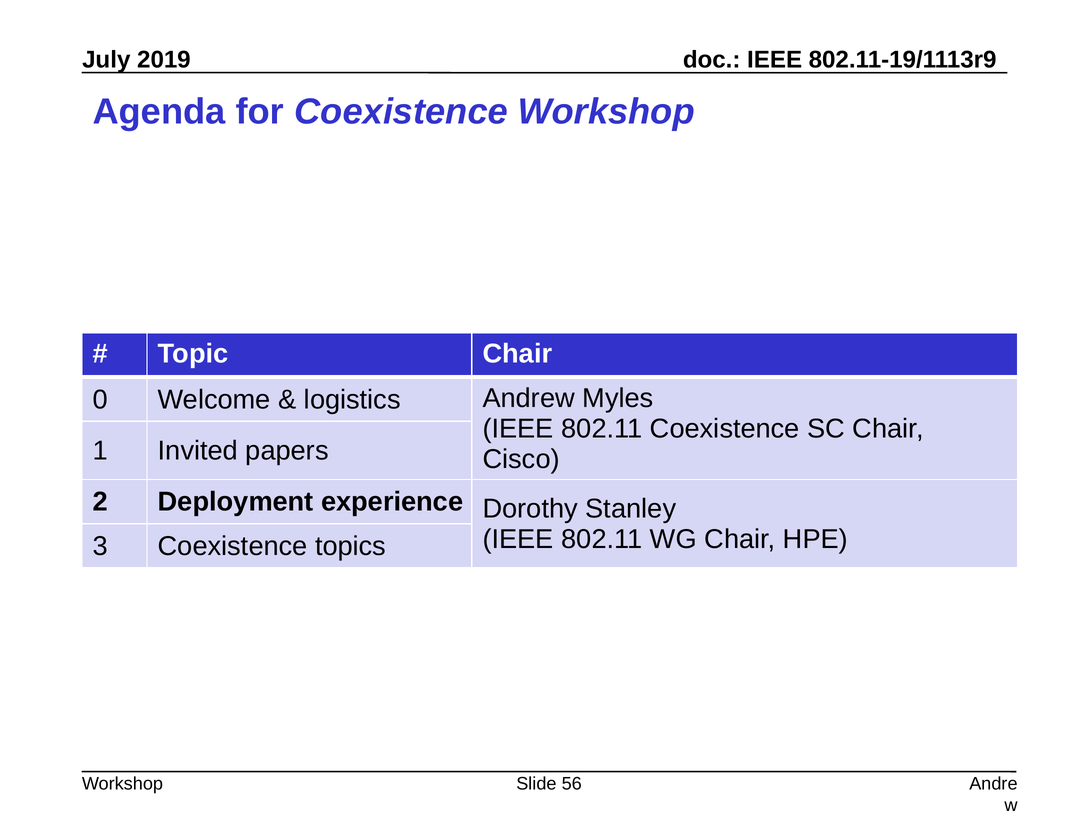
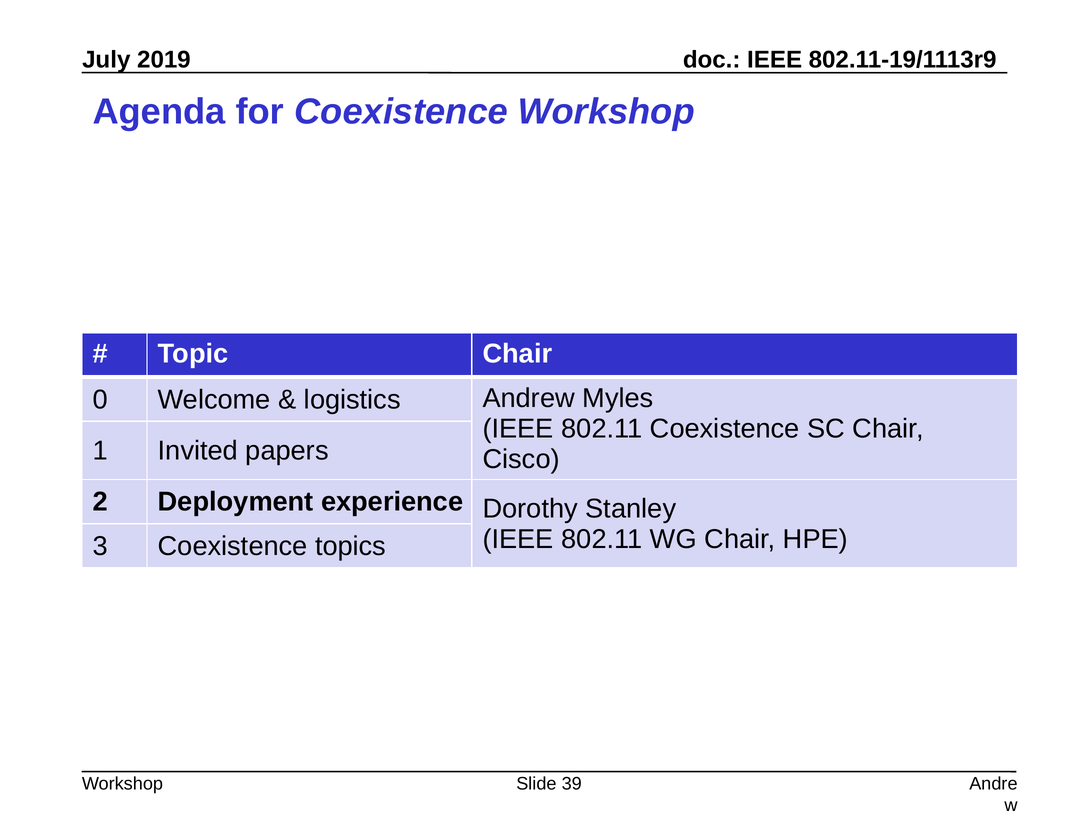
56: 56 -> 39 (572, 783)
